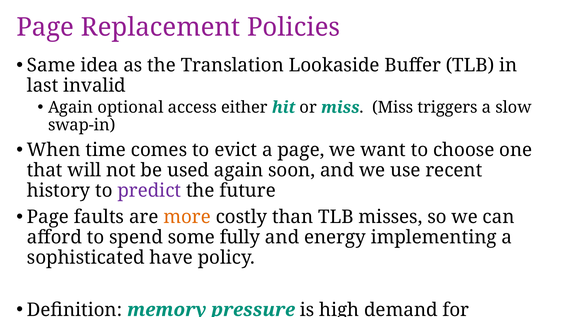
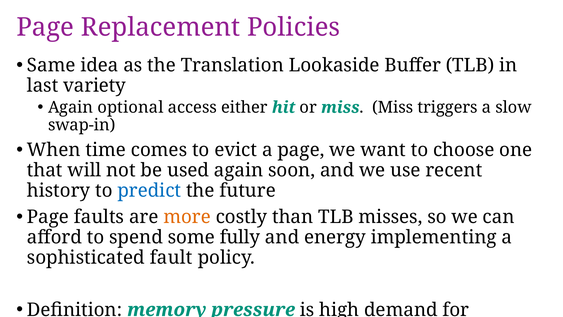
invalid: invalid -> variety (95, 85)
predict colour: purple -> blue (149, 190)
have: have -> fault (171, 257)
